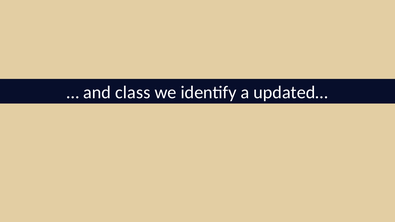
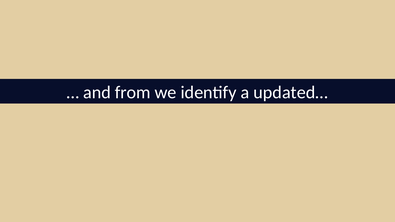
class: class -> from (133, 93)
